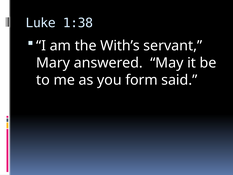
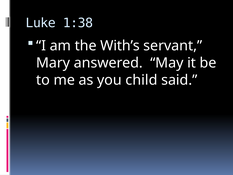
form: form -> child (141, 80)
